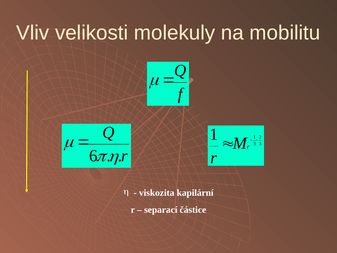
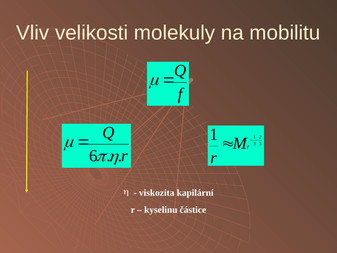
separací: separací -> kyselinu (161, 210)
